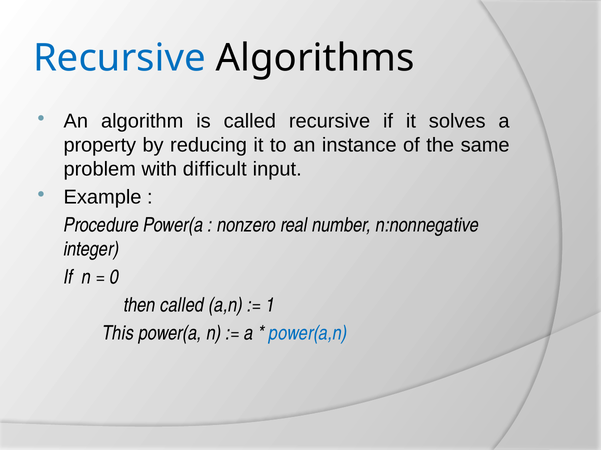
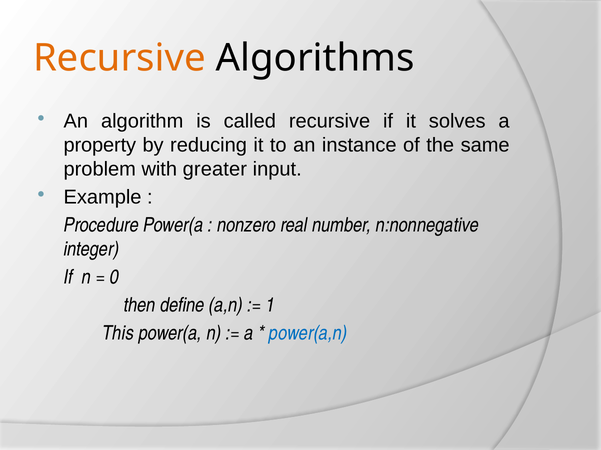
Recursive colour: blue -> orange (119, 58)
difficult: difficult -> greater (215, 170)
then called: called -> define (182, 306)
